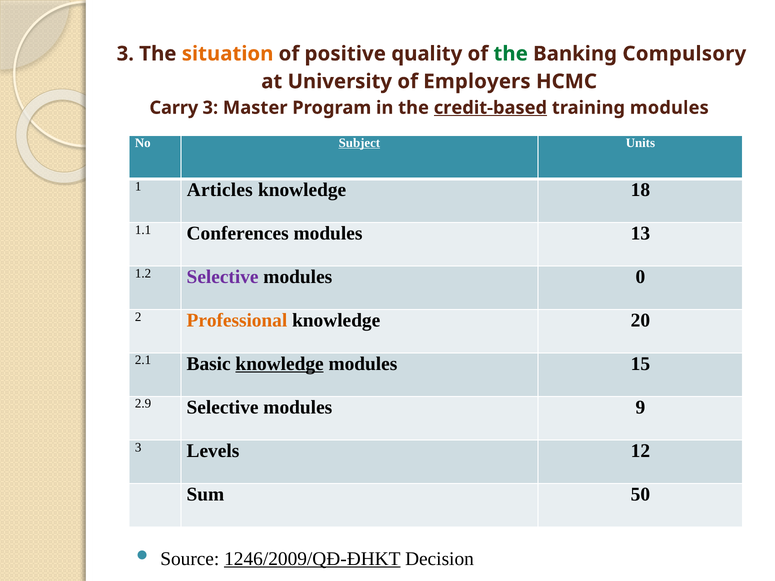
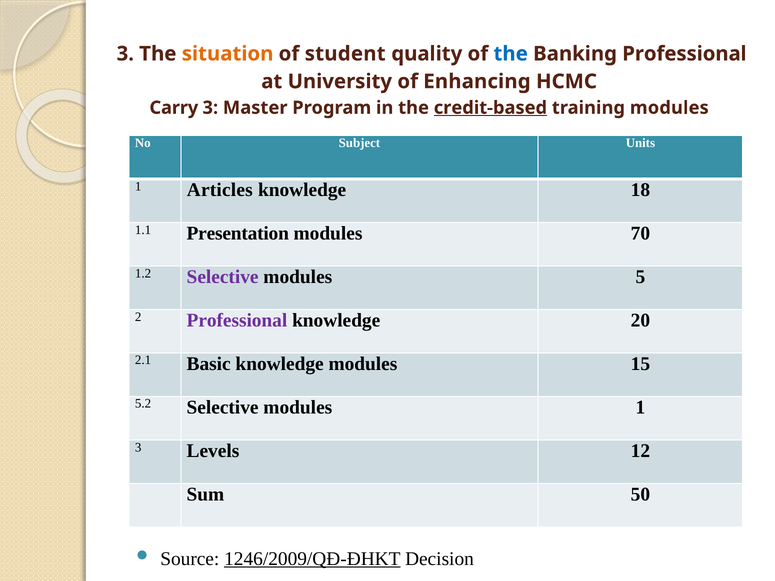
positive: positive -> student (345, 54)
the colour: green -> blue (511, 54)
Banking Compulsory: Compulsory -> Professional (685, 54)
Employers: Employers -> Enhancing (477, 82)
Subject underline: present -> none (359, 143)
Conferences: Conferences -> Presentation (238, 234)
13: 13 -> 70 (640, 234)
0: 0 -> 5 (640, 277)
Professional colour: orange -> purple (237, 321)
knowledge underline: present -> none (280, 364)
2.9: 2.9 -> 5.2 (143, 404)
modules 9: 9 -> 1 (640, 408)
